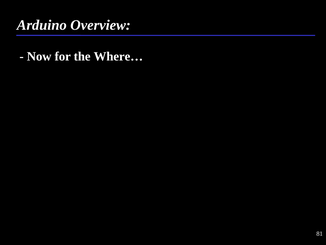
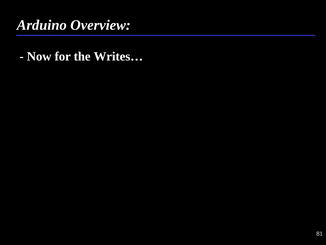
Where…: Where… -> Writes… (118, 56)
